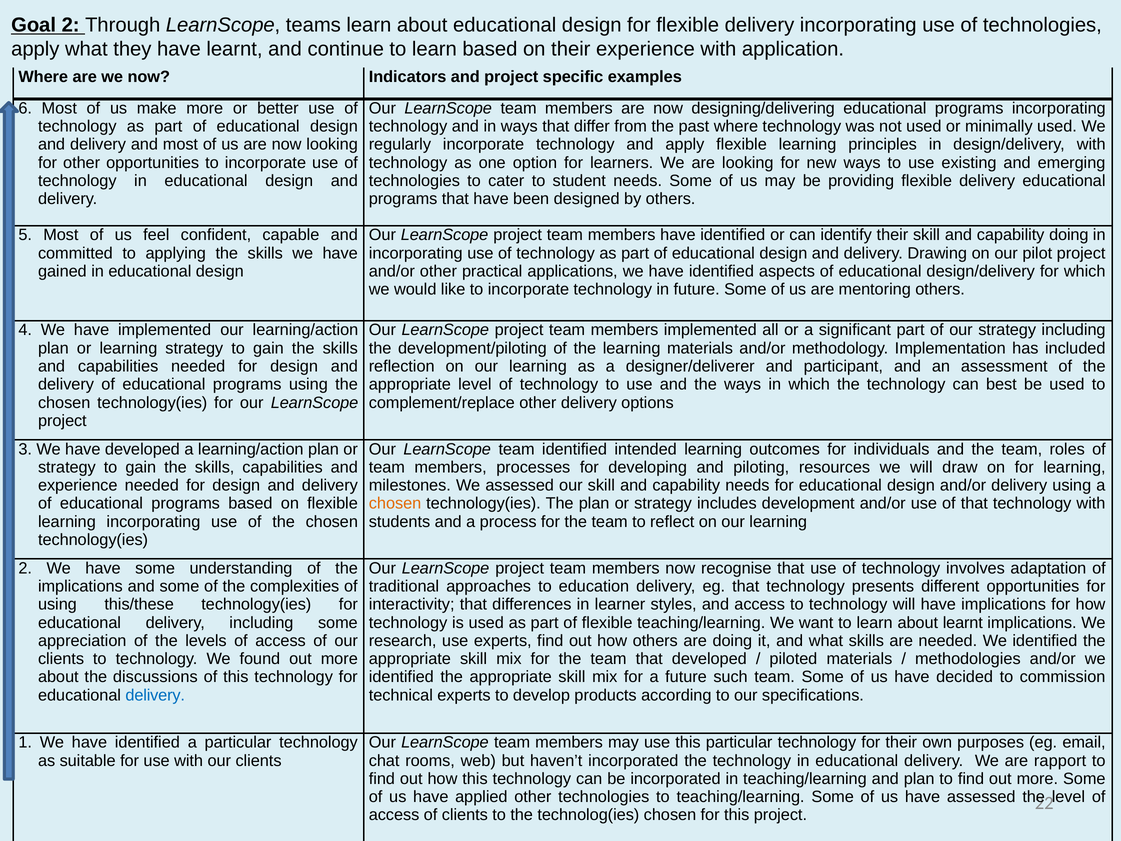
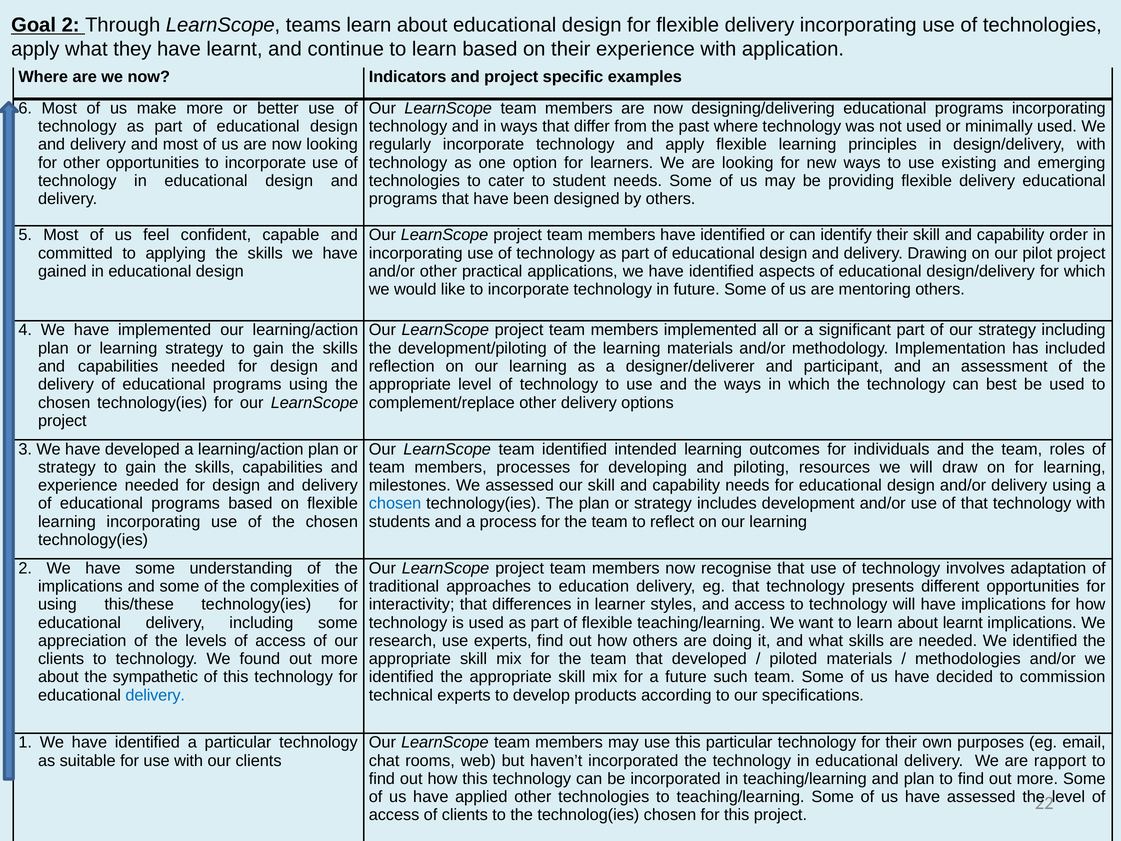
capability doing: doing -> order (1069, 235)
chosen colour: orange -> blue (395, 503)
discussions: discussions -> sympathetic (155, 677)
